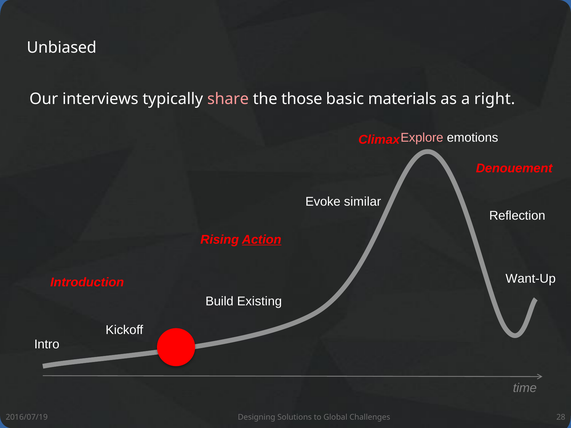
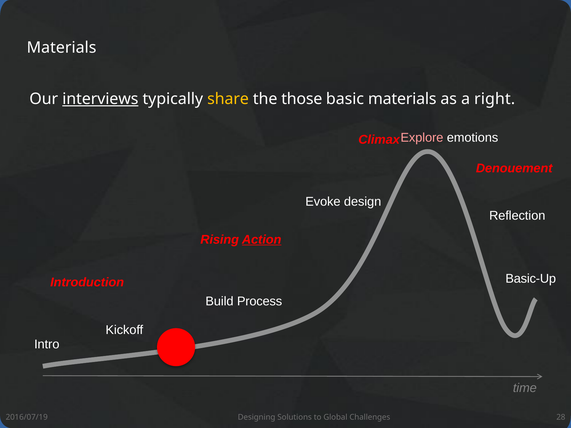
Unbiased: Unbiased -> Materials (62, 47)
interviews underline: none -> present (100, 99)
share colour: pink -> yellow (228, 99)
similar: similar -> design (363, 202)
Want-Up: Want-Up -> Basic-Up (531, 279)
Existing: Existing -> Process (260, 302)
